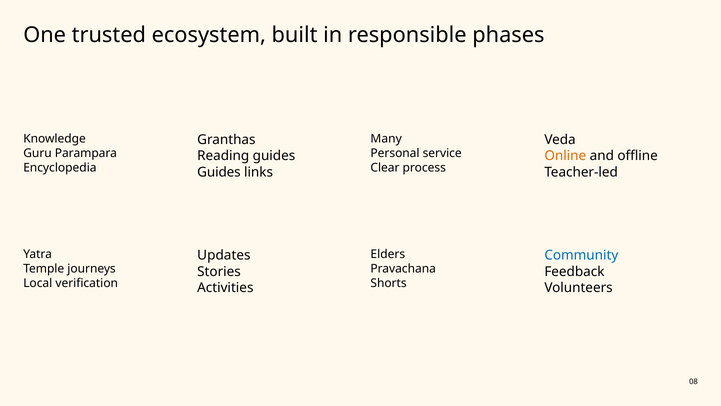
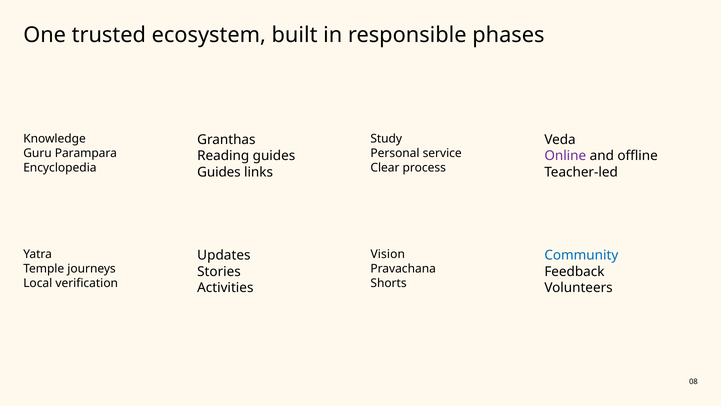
Many: Many -> Study (386, 139)
Online colour: orange -> purple (565, 156)
Elders: Elders -> Vision (388, 254)
